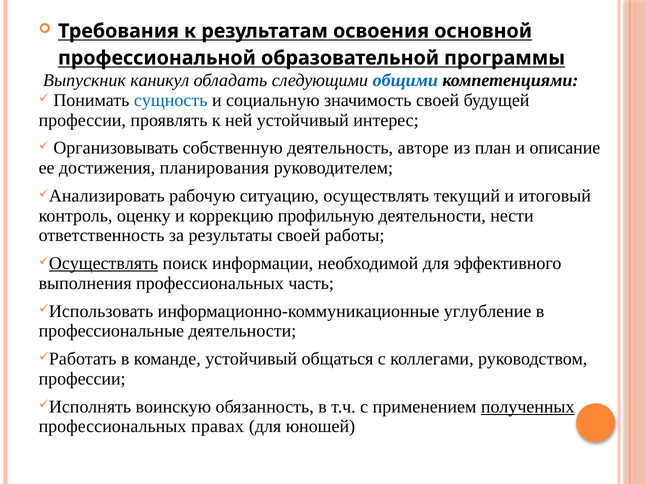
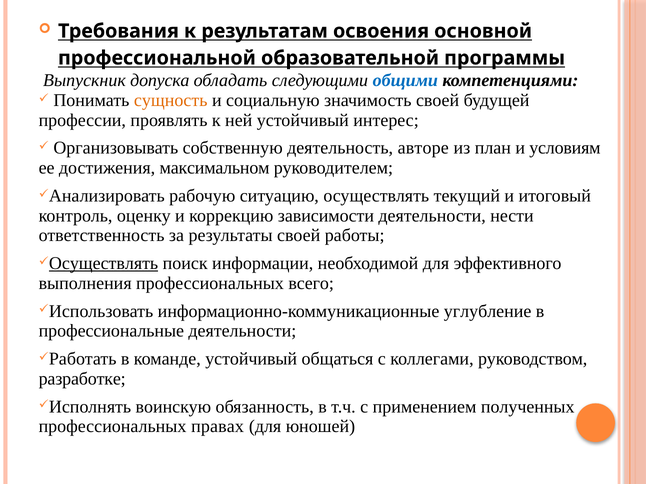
каникул: каникул -> допуска (160, 80)
сущность colour: blue -> orange (171, 100)
описание: описание -> условиям (565, 148)
планирования: планирования -> максимальном (215, 168)
профильную: профильную -> зависимости (326, 216)
часть: часть -> всего (311, 284)
профессии: профессии -> разработке (82, 379)
полученных underline: present -> none (528, 407)
